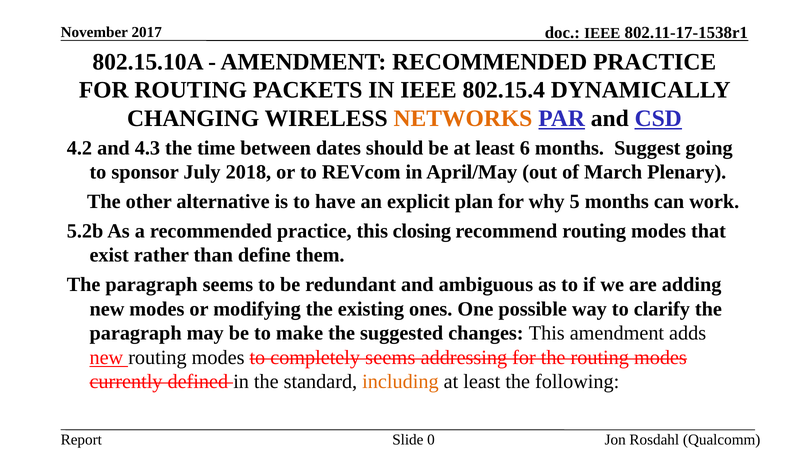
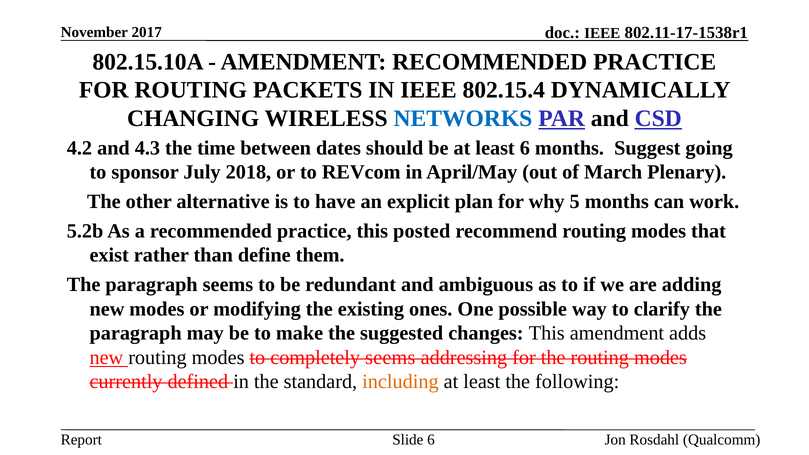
NETWORKS colour: orange -> blue (463, 118)
closing: closing -> posted (422, 231)
Slide 0: 0 -> 6 (431, 440)
